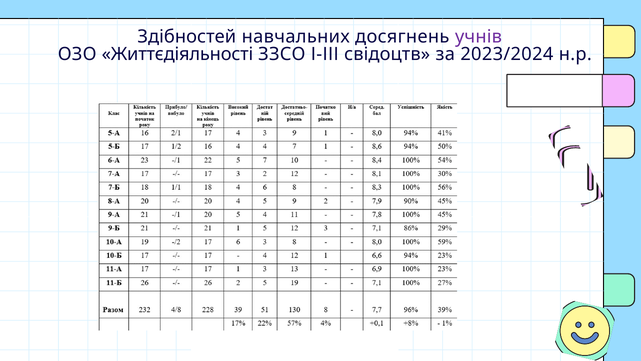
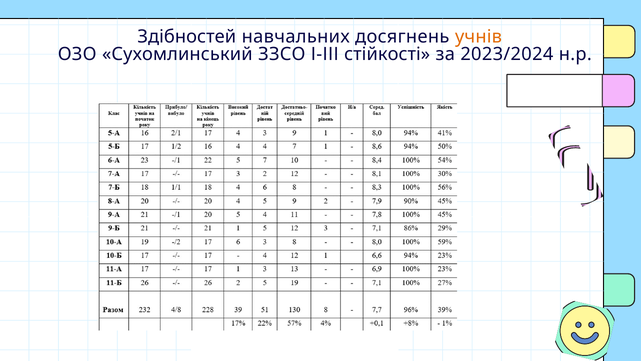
учнів colour: purple -> orange (478, 37)
Життєдіяльності: Життєдіяльності -> Сухомлинський (177, 54)
свідоцтв: свідоцтв -> стійкості (387, 54)
